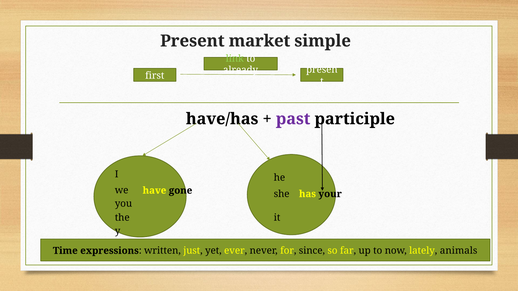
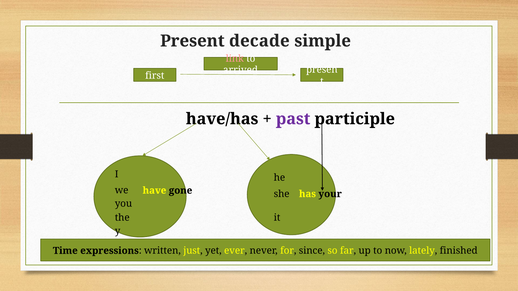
market: market -> decade (259, 41)
link colour: light green -> pink (235, 59)
already: already -> arrived (241, 70)
animals: animals -> finished (459, 251)
